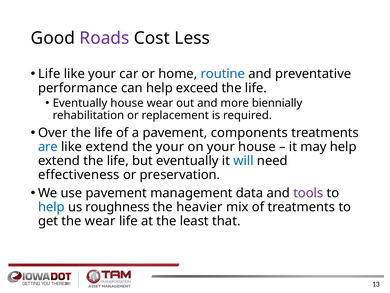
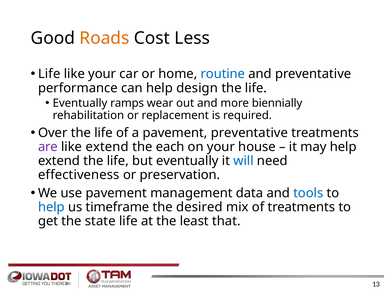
Roads colour: purple -> orange (104, 38)
exceed: exceed -> design (197, 88)
Eventually house: house -> ramps (127, 103)
pavement components: components -> preventative (249, 133)
are colour: blue -> purple (48, 147)
the your: your -> each (170, 147)
tools colour: purple -> blue (308, 193)
roughness: roughness -> timeframe (118, 207)
heavier: heavier -> desired (199, 207)
the wear: wear -> state (100, 221)
